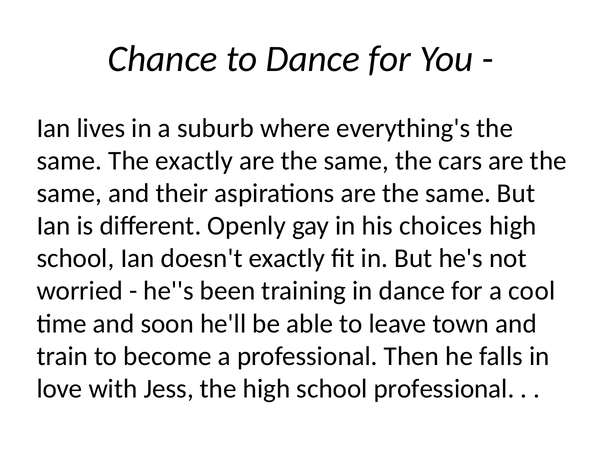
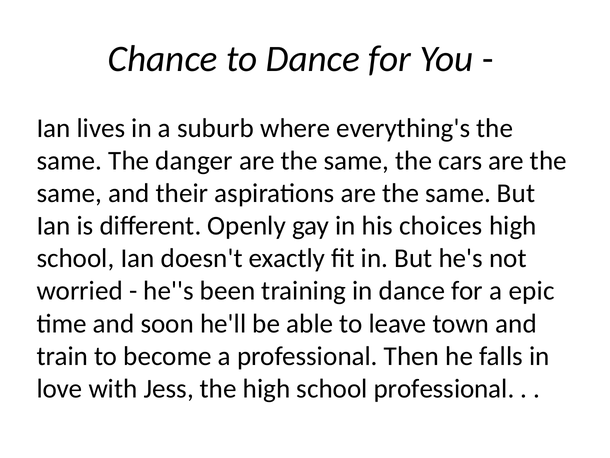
The exactly: exactly -> danger (194, 161)
cool: cool -> epic (532, 291)
